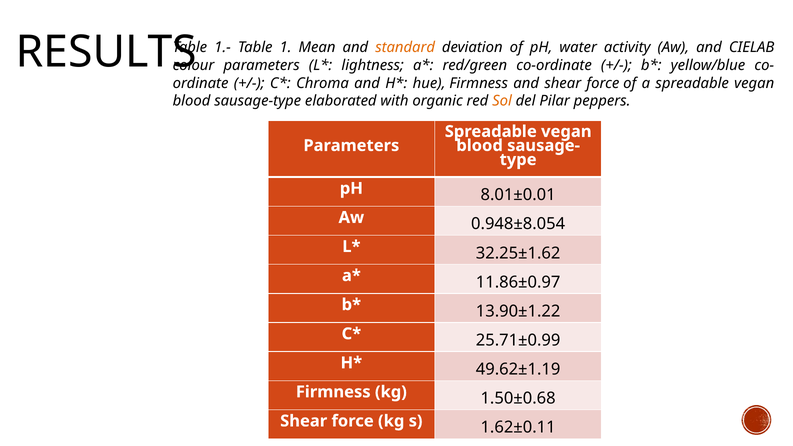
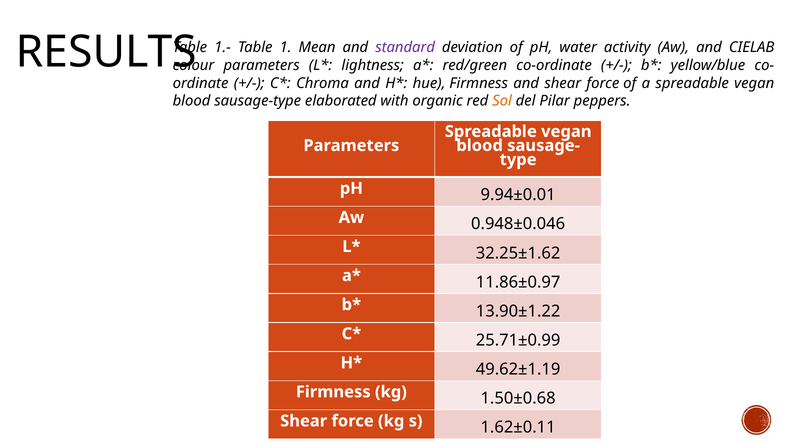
standard colour: orange -> purple (405, 47)
8.01±0.01: 8.01±0.01 -> 9.94±0.01 (518, 195)
0.948±8.054: 0.948±8.054 -> 0.948±0.046 (518, 224)
